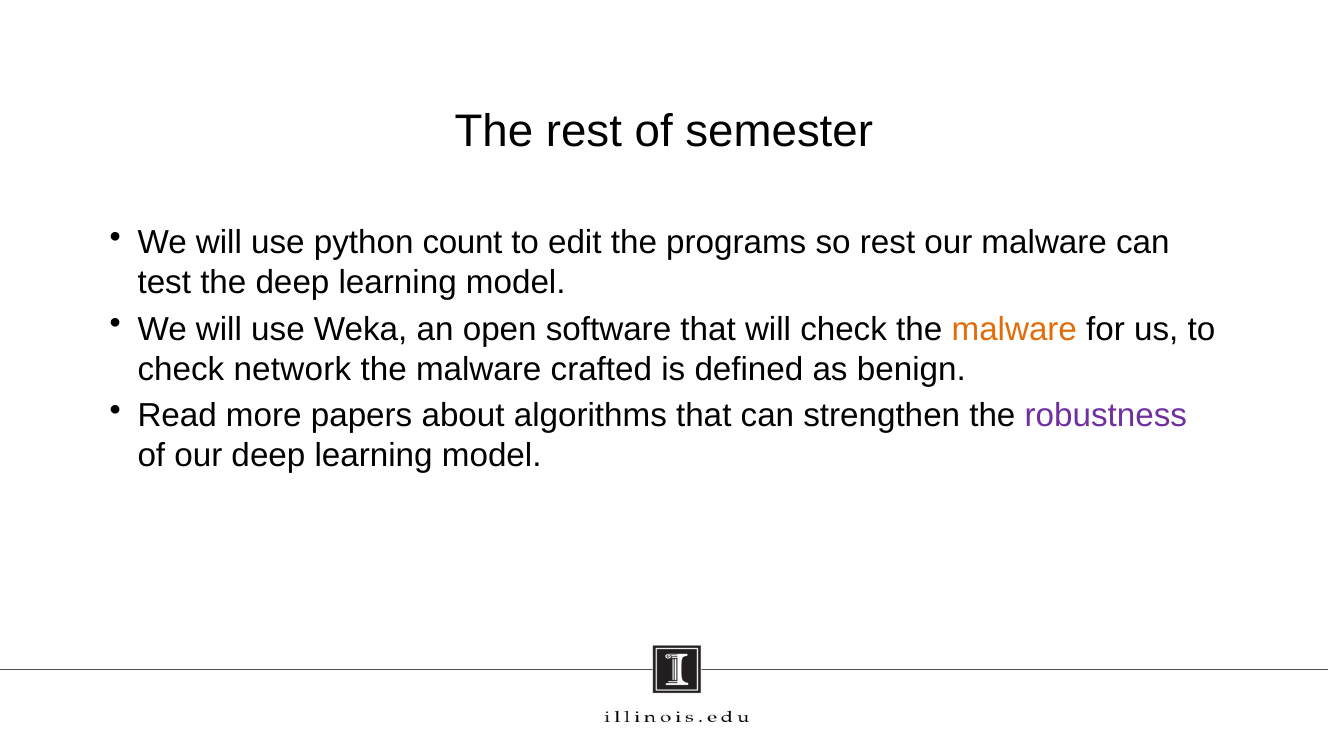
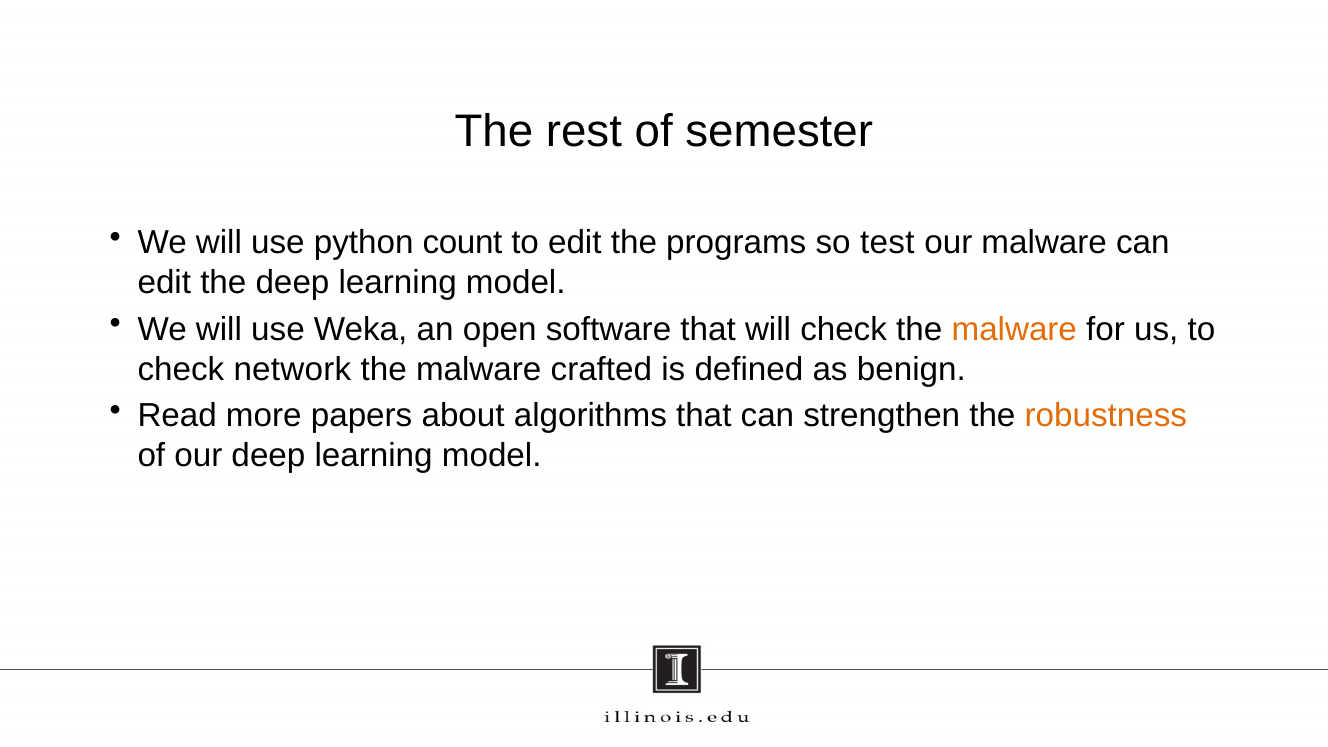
so rest: rest -> test (887, 243)
test: test -> edit (164, 283)
robustness colour: purple -> orange (1106, 416)
